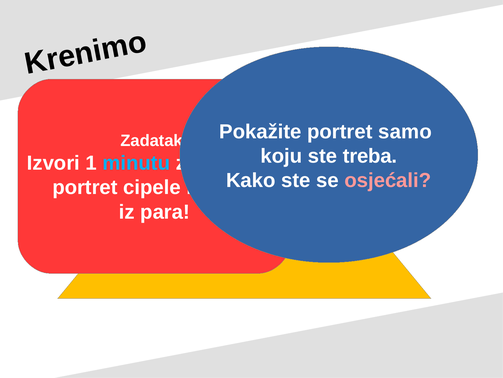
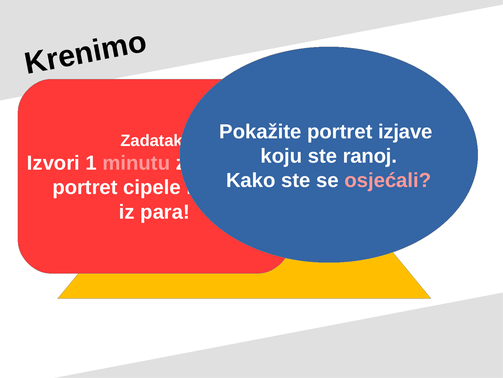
samo: samo -> izjave (405, 132)
treba: treba -> ranoj (370, 156)
minutu colour: light blue -> pink (136, 163)
